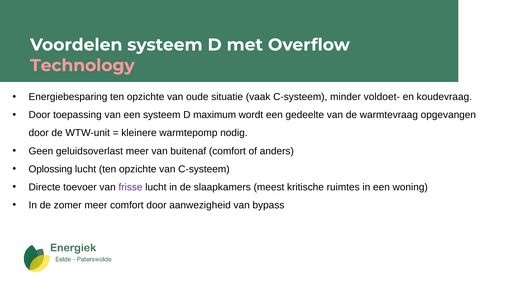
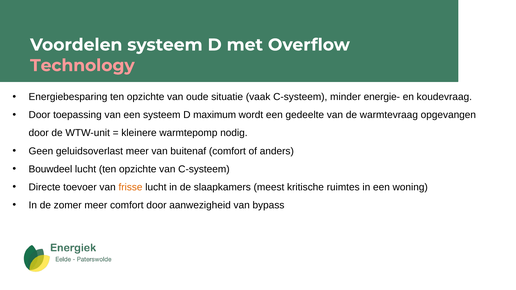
voldoet-: voldoet- -> energie- (382, 97)
Oplossing: Oplossing -> Bouwdeel (50, 169)
frisse colour: purple -> orange (131, 187)
